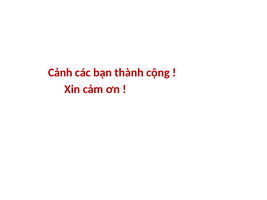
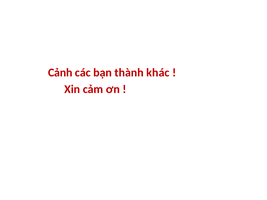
cộng: cộng -> khác (158, 73)
